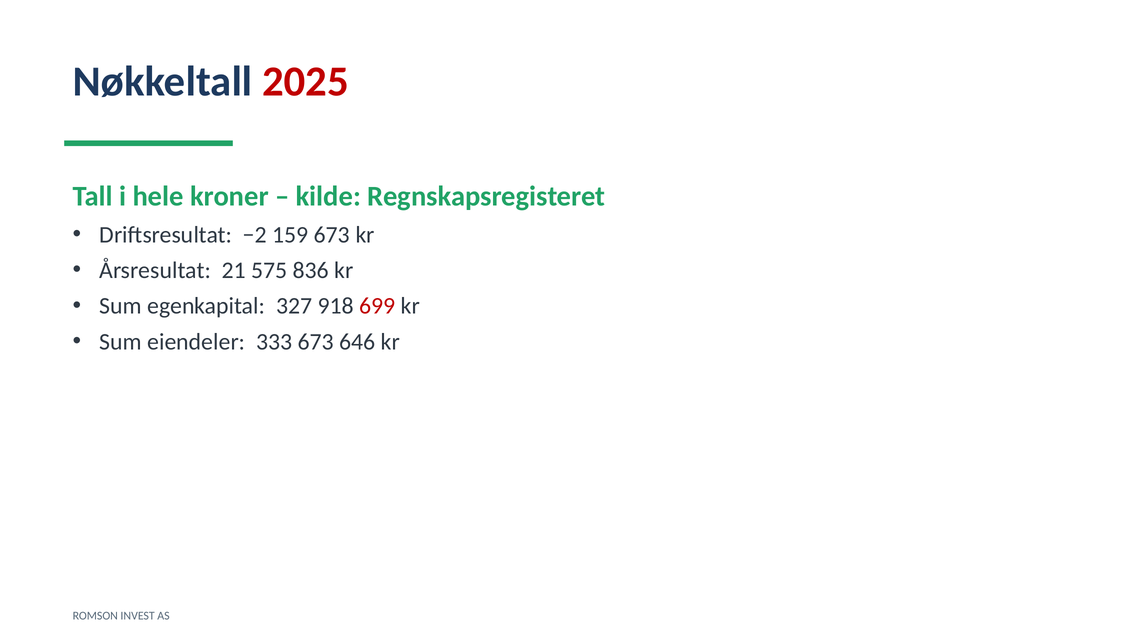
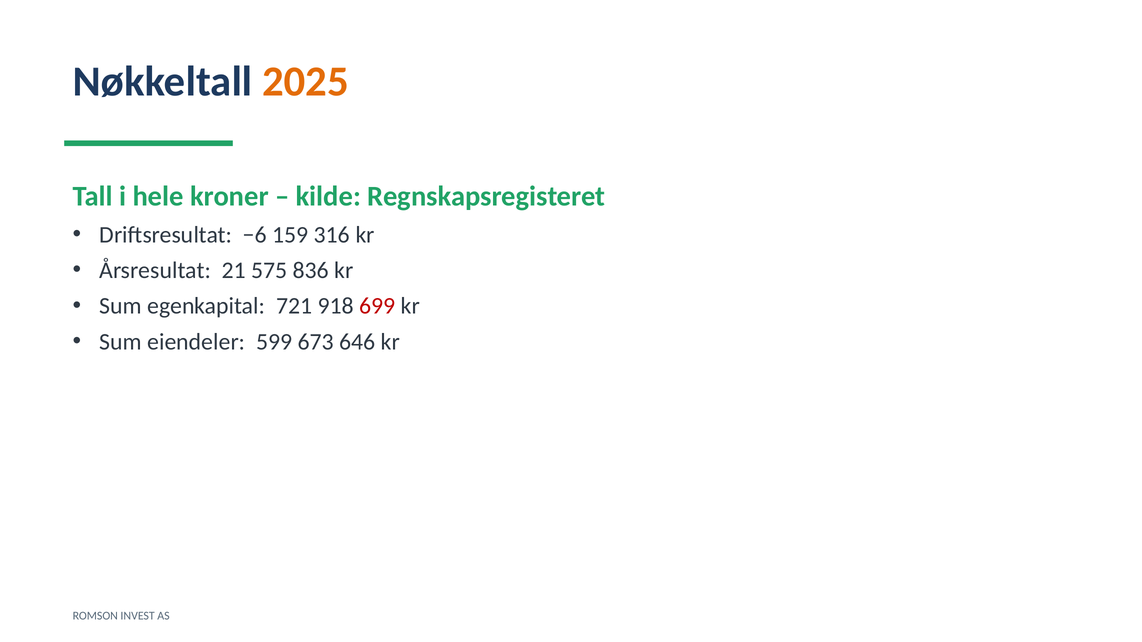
2025 colour: red -> orange (305, 82)
−2: −2 -> −6 (255, 235)
159 673: 673 -> 316 (332, 235)
327: 327 -> 721 (294, 306)
333: 333 -> 599 (274, 342)
